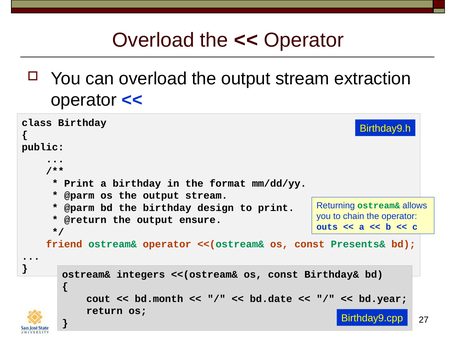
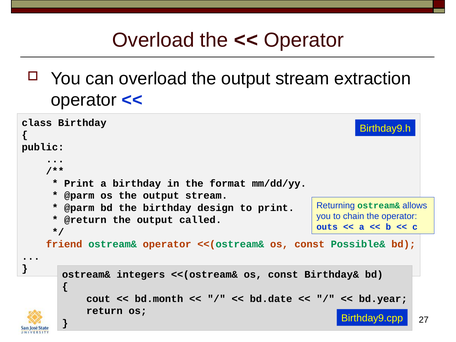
ensure: ensure -> called (200, 220)
Presents&: Presents& -> Possible& (358, 244)
